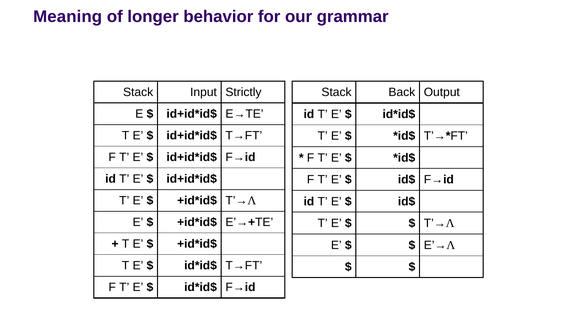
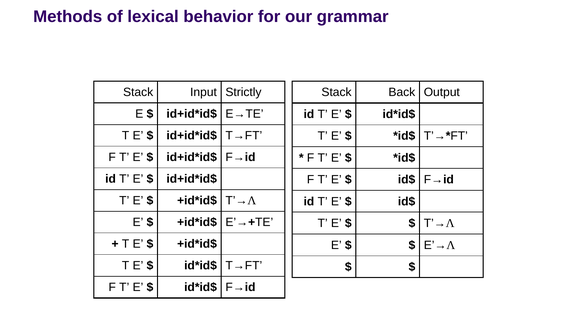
Meaning: Meaning -> Methods (68, 17)
longer: longer -> lexical (153, 17)
